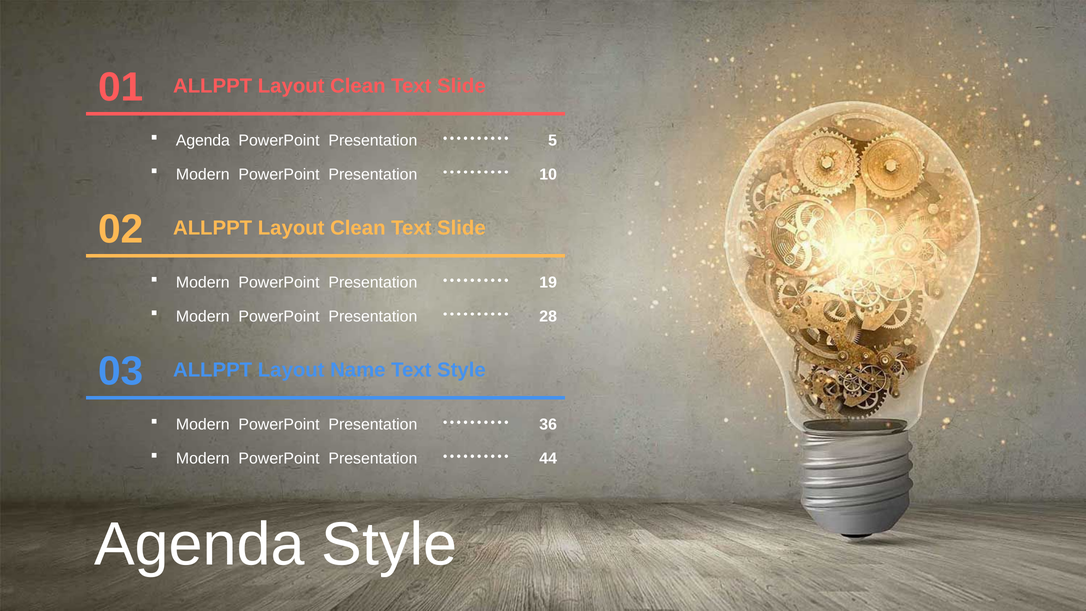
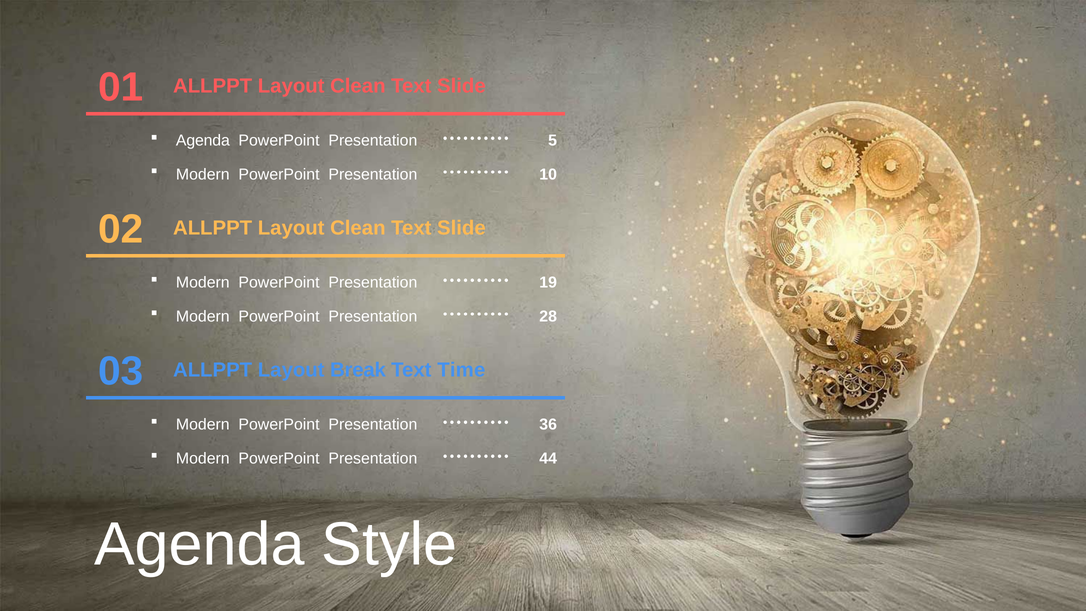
Name: Name -> Break (358, 370)
Text Style: Style -> Time (461, 370)
